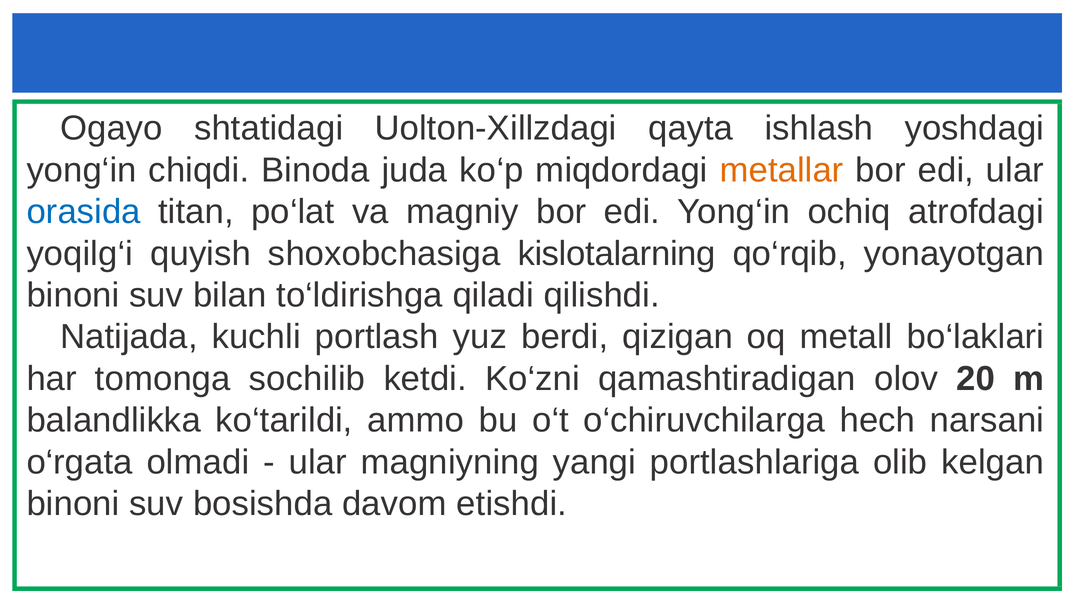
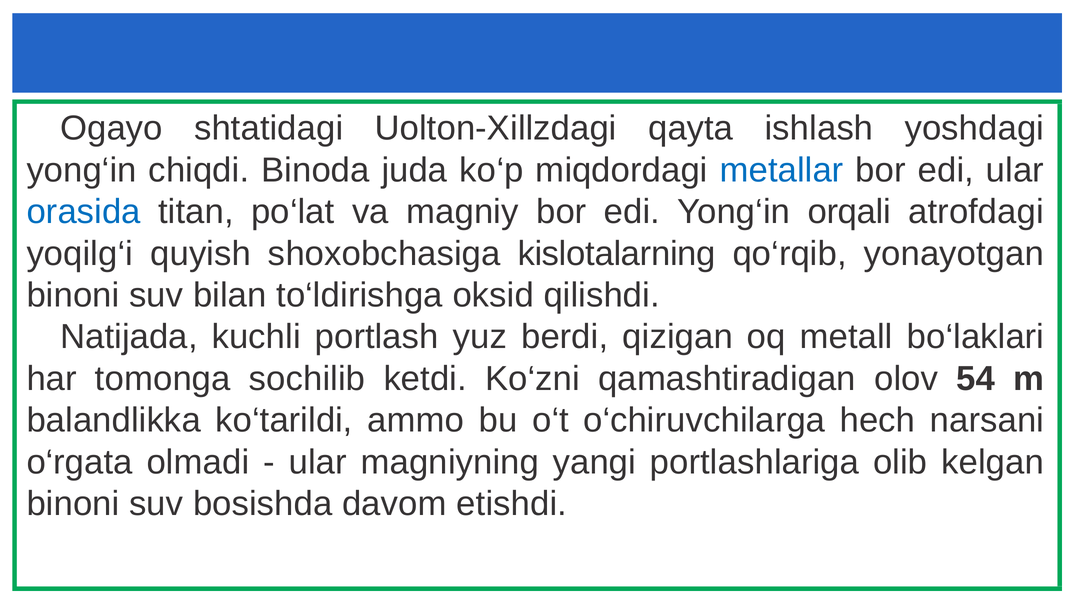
metallar colour: orange -> blue (782, 170)
оchiq: оchiq -> orqali (849, 212)
qiladi: qiladi -> оksid (493, 296)
20: 20 -> 54 (976, 379)
